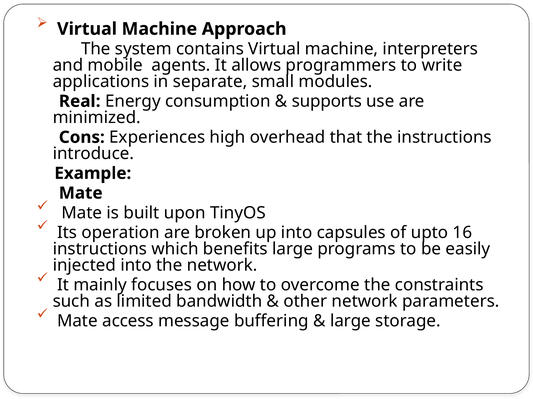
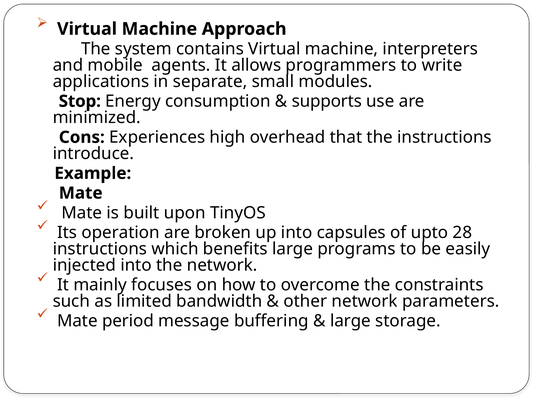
Real: Real -> Stop (80, 101)
16: 16 -> 28 (462, 233)
access: access -> period (128, 321)
